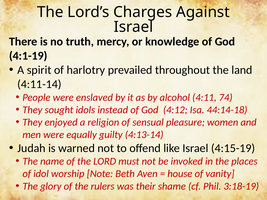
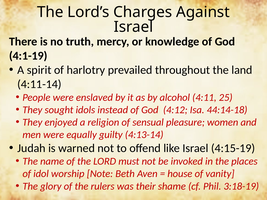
74: 74 -> 25 (226, 98)
